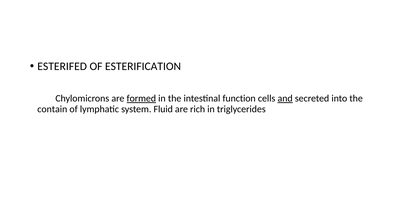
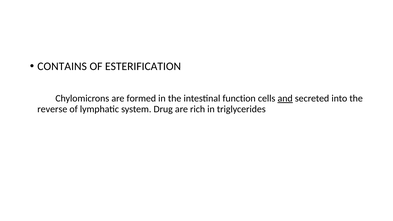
ESTERIFED: ESTERIFED -> CONTAINS (62, 66)
formed underline: present -> none (141, 98)
contain: contain -> reverse (52, 109)
Fluid: Fluid -> Drug (163, 109)
